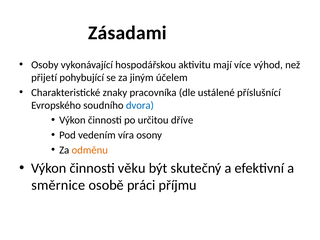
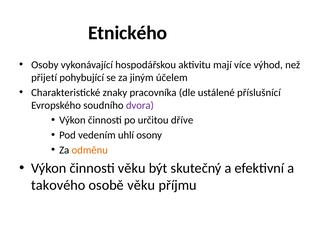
Zásadami: Zásadami -> Etnického (128, 33)
dvora colour: blue -> purple (140, 105)
víra: víra -> uhlí (126, 135)
směrnice: směrnice -> takového (58, 185)
osobě práci: práci -> věku (141, 185)
